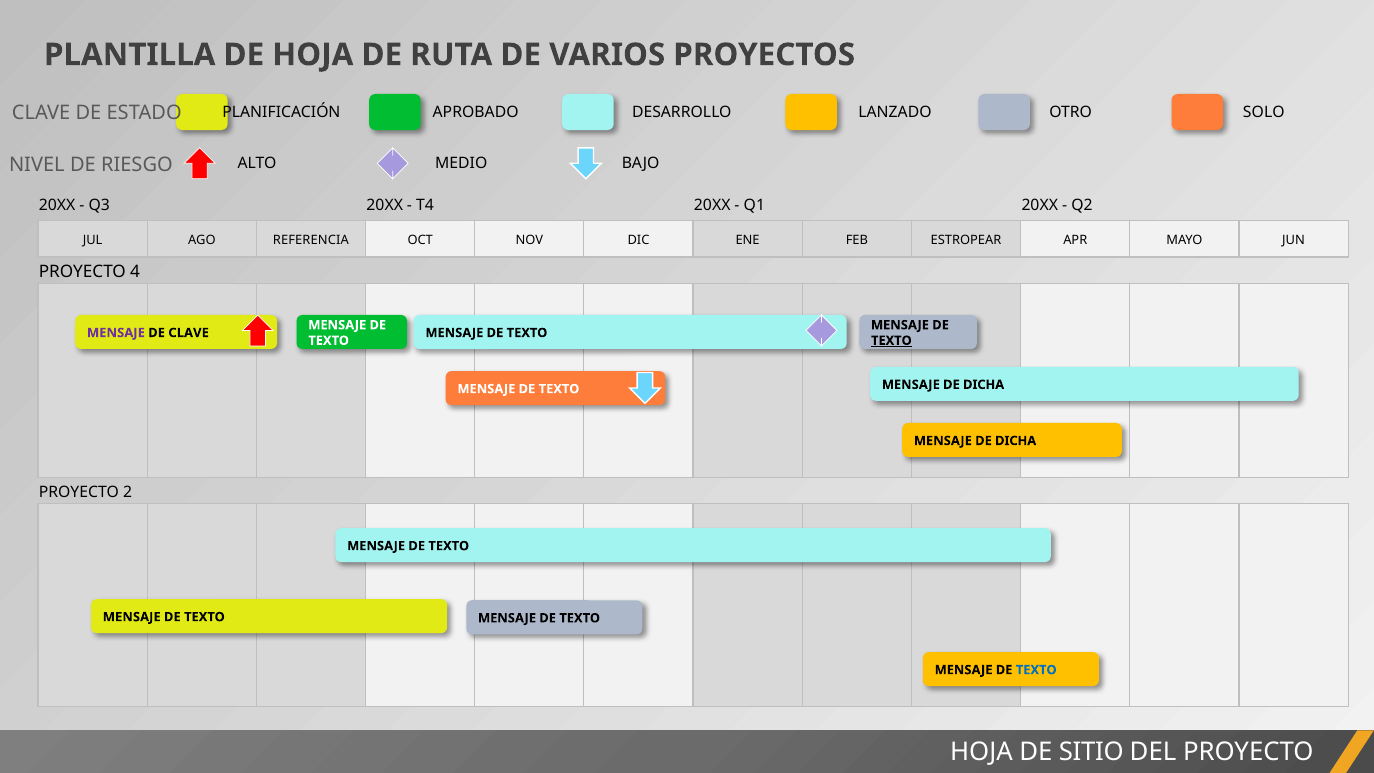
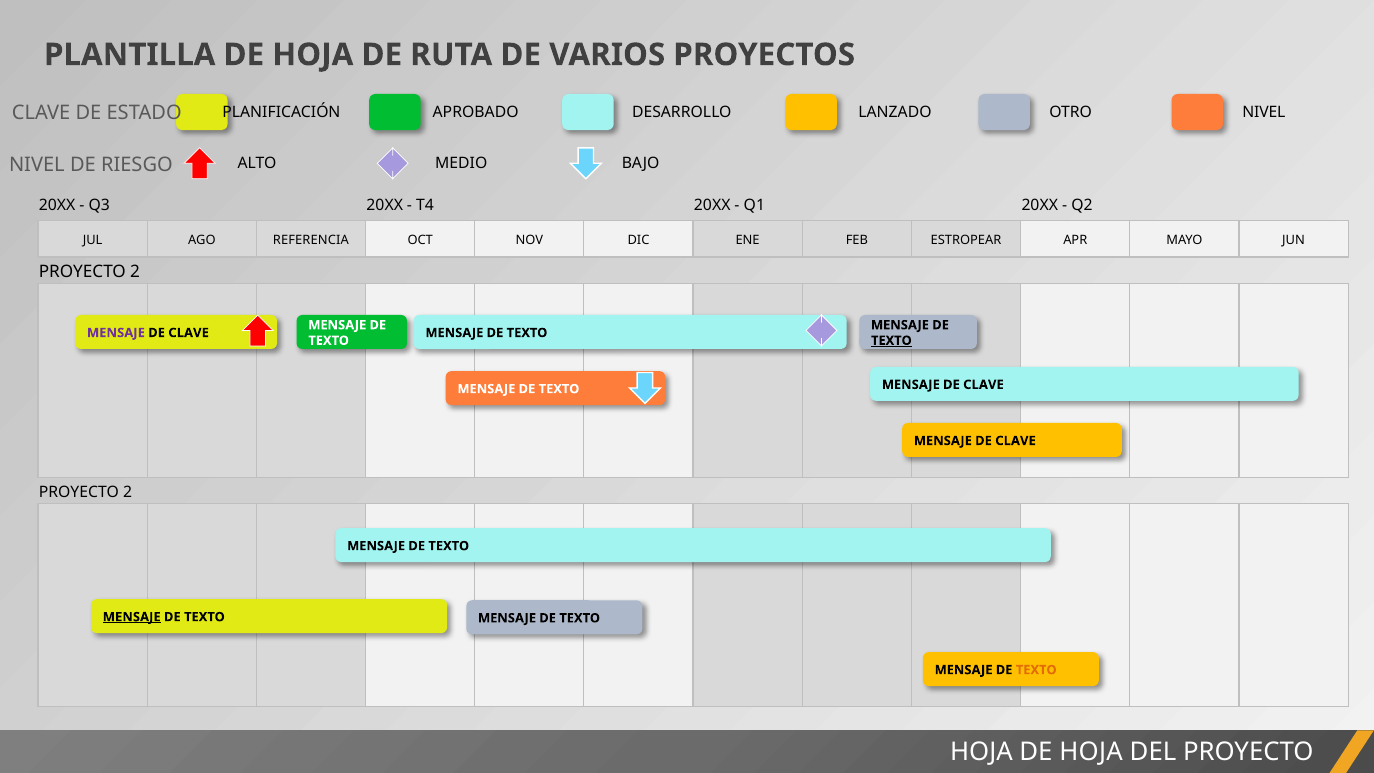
DESARROLLO SOLO: SOLO -> NIVEL (1264, 112)
4: 4 -> 2 (135, 272)
DICHA: DICHA -> CLAVE (983, 385)
DICHA: DICHA -> CLAVE (1016, 441)
MENSAJE underline: none -> present (132, 617)
TEXTO colour: blue -> orange (1036, 670)
HOJA DE SITIO: SITIO -> HOJA (1091, 752)
